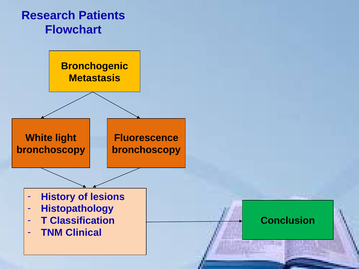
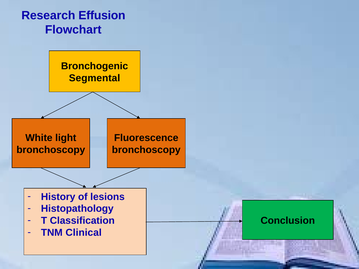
Patients: Patients -> Effusion (102, 15)
Metastasis: Metastasis -> Segmental (95, 78)
